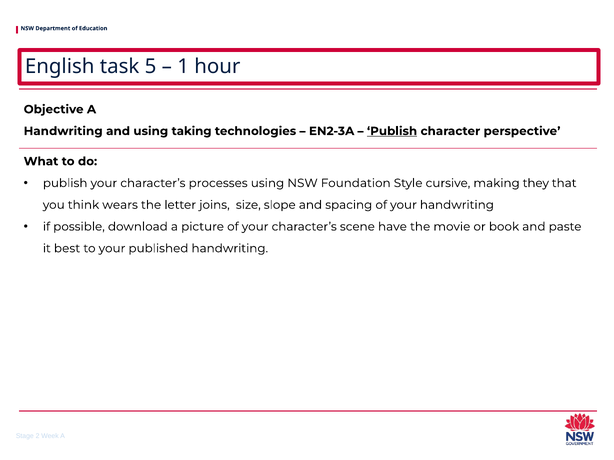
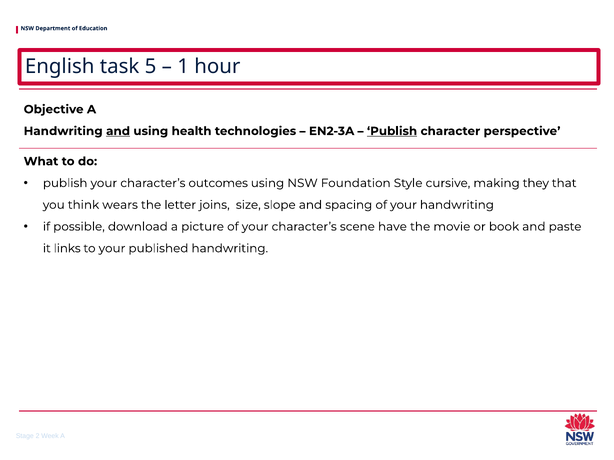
and underline: none -> present (118, 131)
taking: taking -> health (192, 131)
processes: processes -> outcomes (218, 183)
best: best -> links (67, 249)
